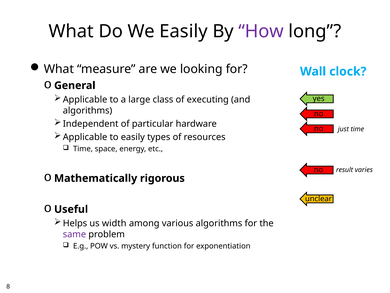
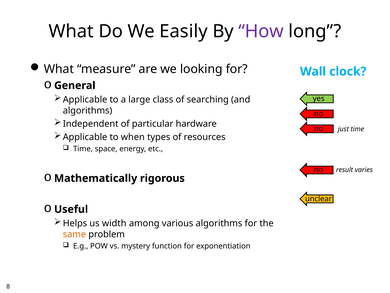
executing: executing -> searching (208, 99)
to easily: easily -> when (133, 137)
same colour: purple -> orange (74, 234)
